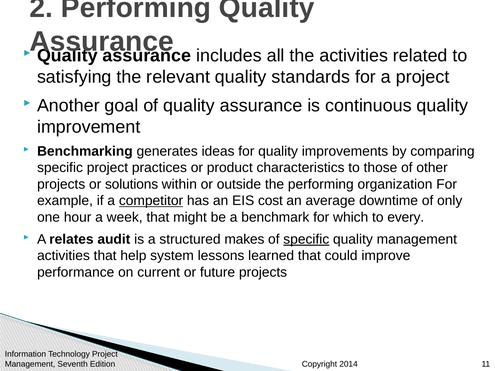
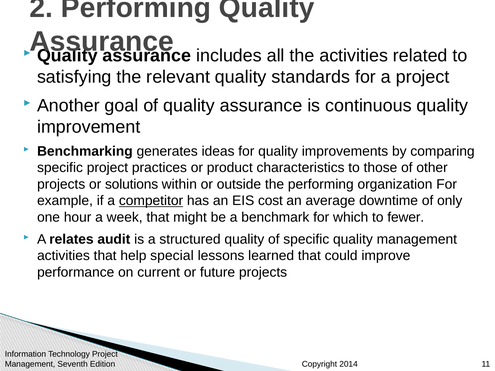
every: every -> fewer (406, 217)
structured makes: makes -> quality (244, 239)
specific underline: present -> none (306, 239)
system: system -> special (172, 256)
